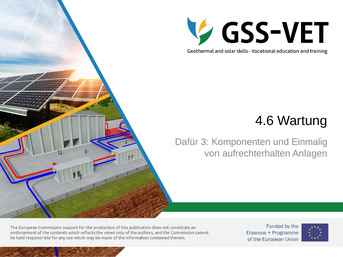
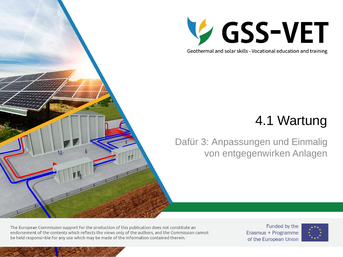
4.6: 4.6 -> 4.1 (265, 121)
Komponenten: Komponenten -> Anpassungen (241, 142)
aufrechterhalten: aufrechterhalten -> entgegenwirken (256, 154)
